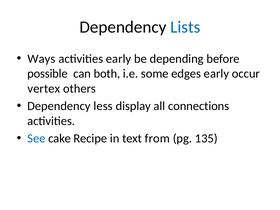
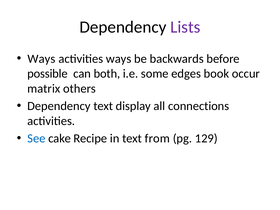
Lists colour: blue -> purple (185, 27)
activities early: early -> ways (119, 59)
depending: depending -> backwards (177, 59)
edges early: early -> book (216, 74)
vertex: vertex -> matrix (44, 89)
Dependency less: less -> text (103, 106)
135: 135 -> 129 (206, 138)
